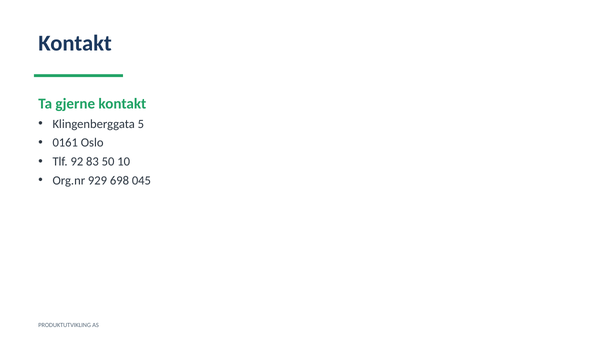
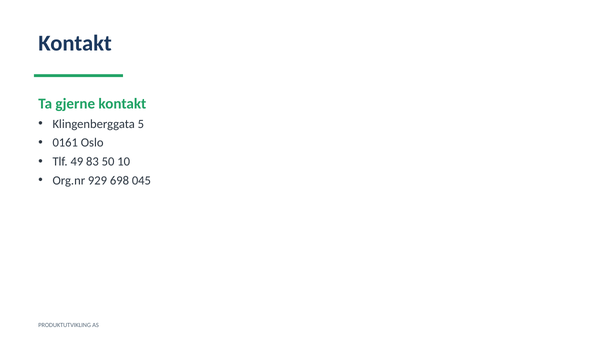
92: 92 -> 49 (77, 162)
